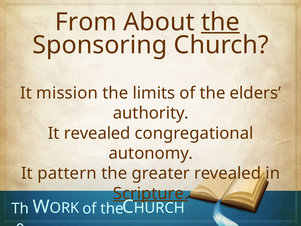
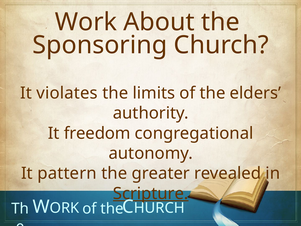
From: From -> Work (86, 22)
the underline: present -> none (220, 22)
mission: mission -> violates (67, 93)
It revealed: revealed -> freedom (97, 133)
